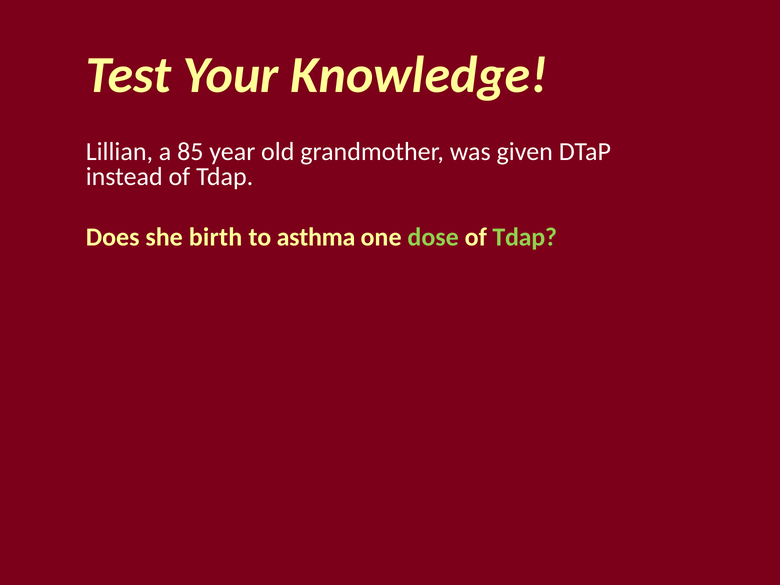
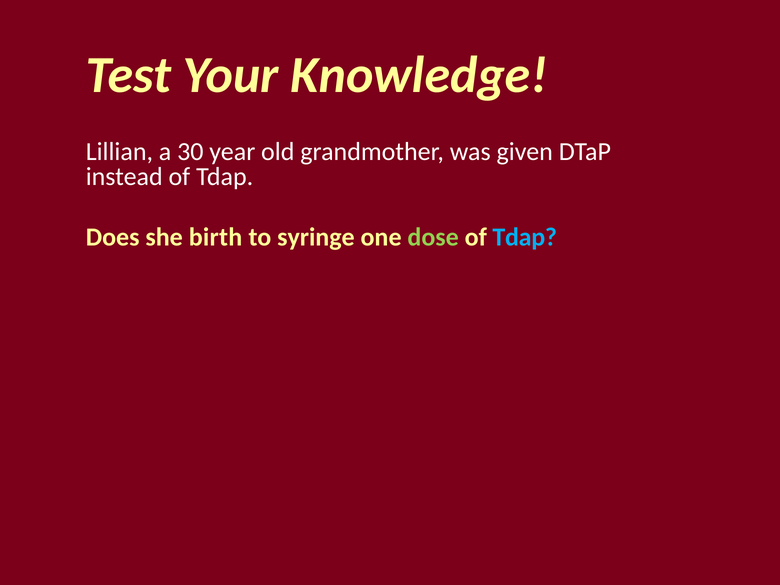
85: 85 -> 30 (190, 152)
asthma: asthma -> syringe (316, 237)
Tdap colour: light green -> light blue (525, 237)
